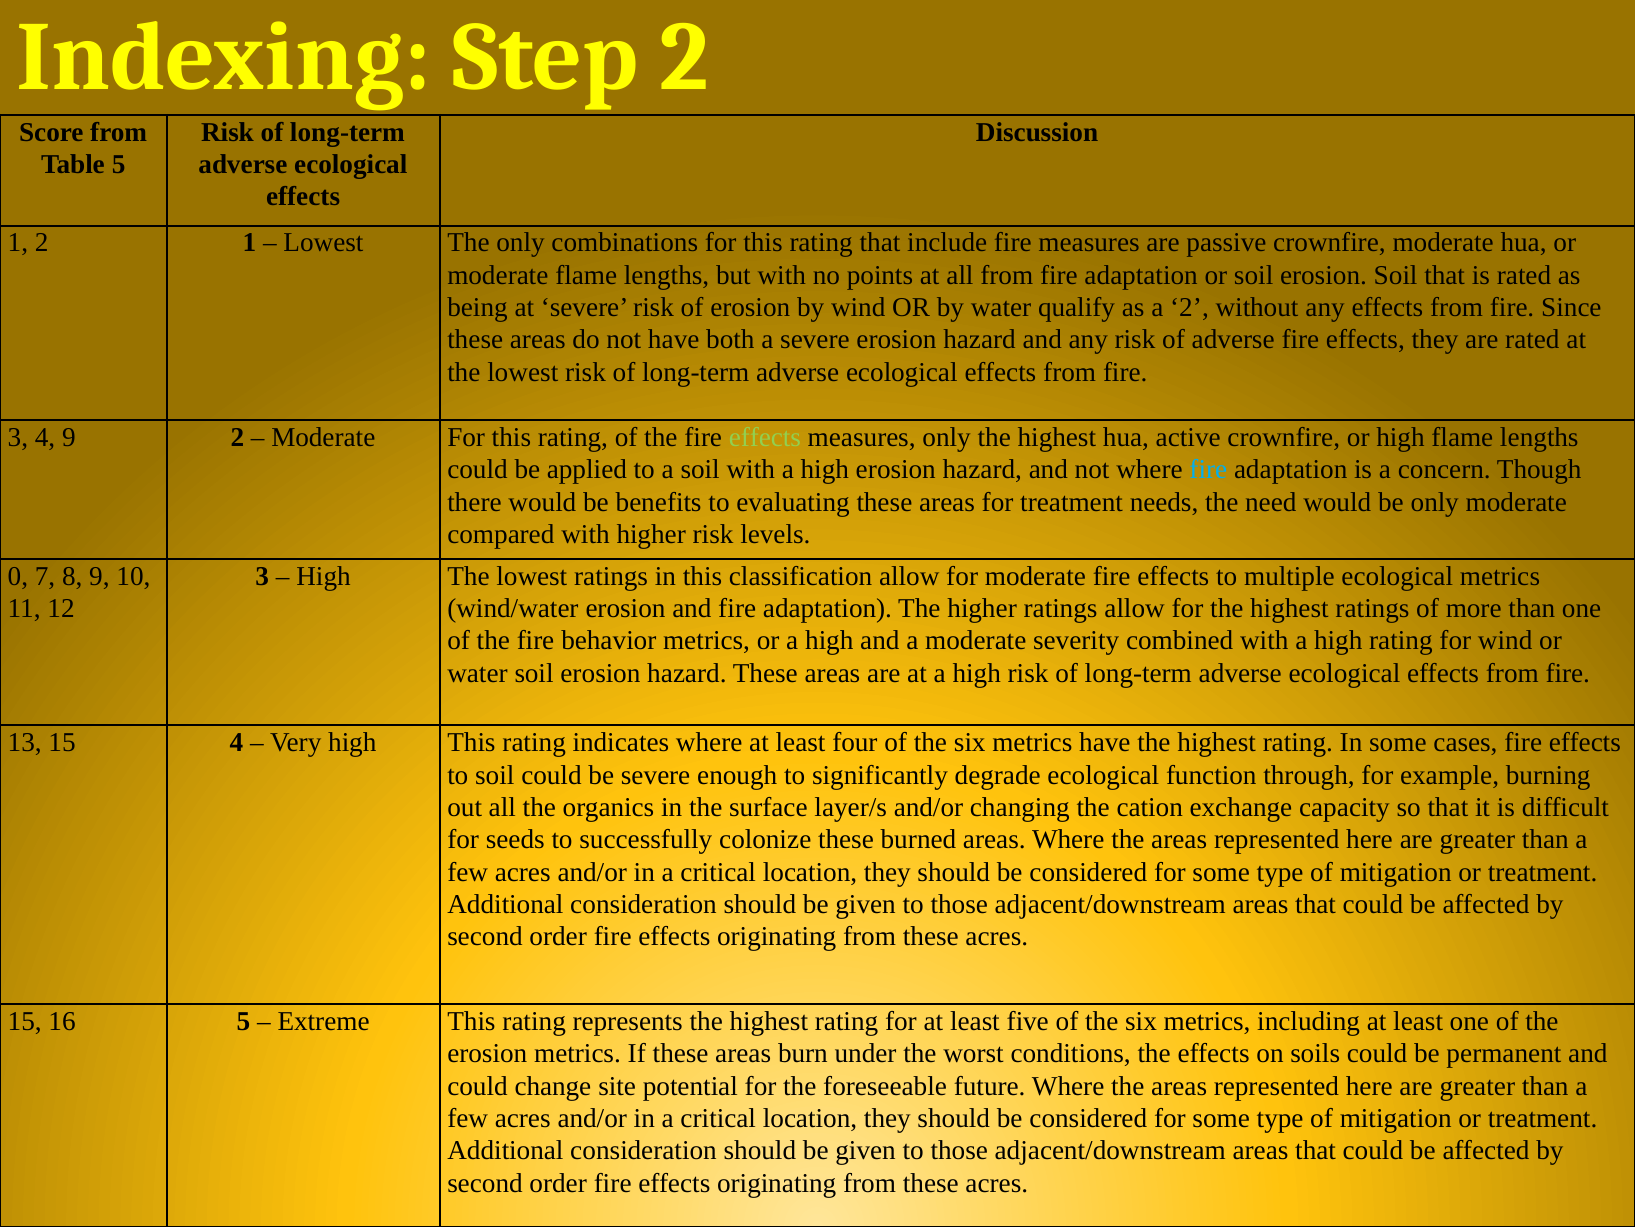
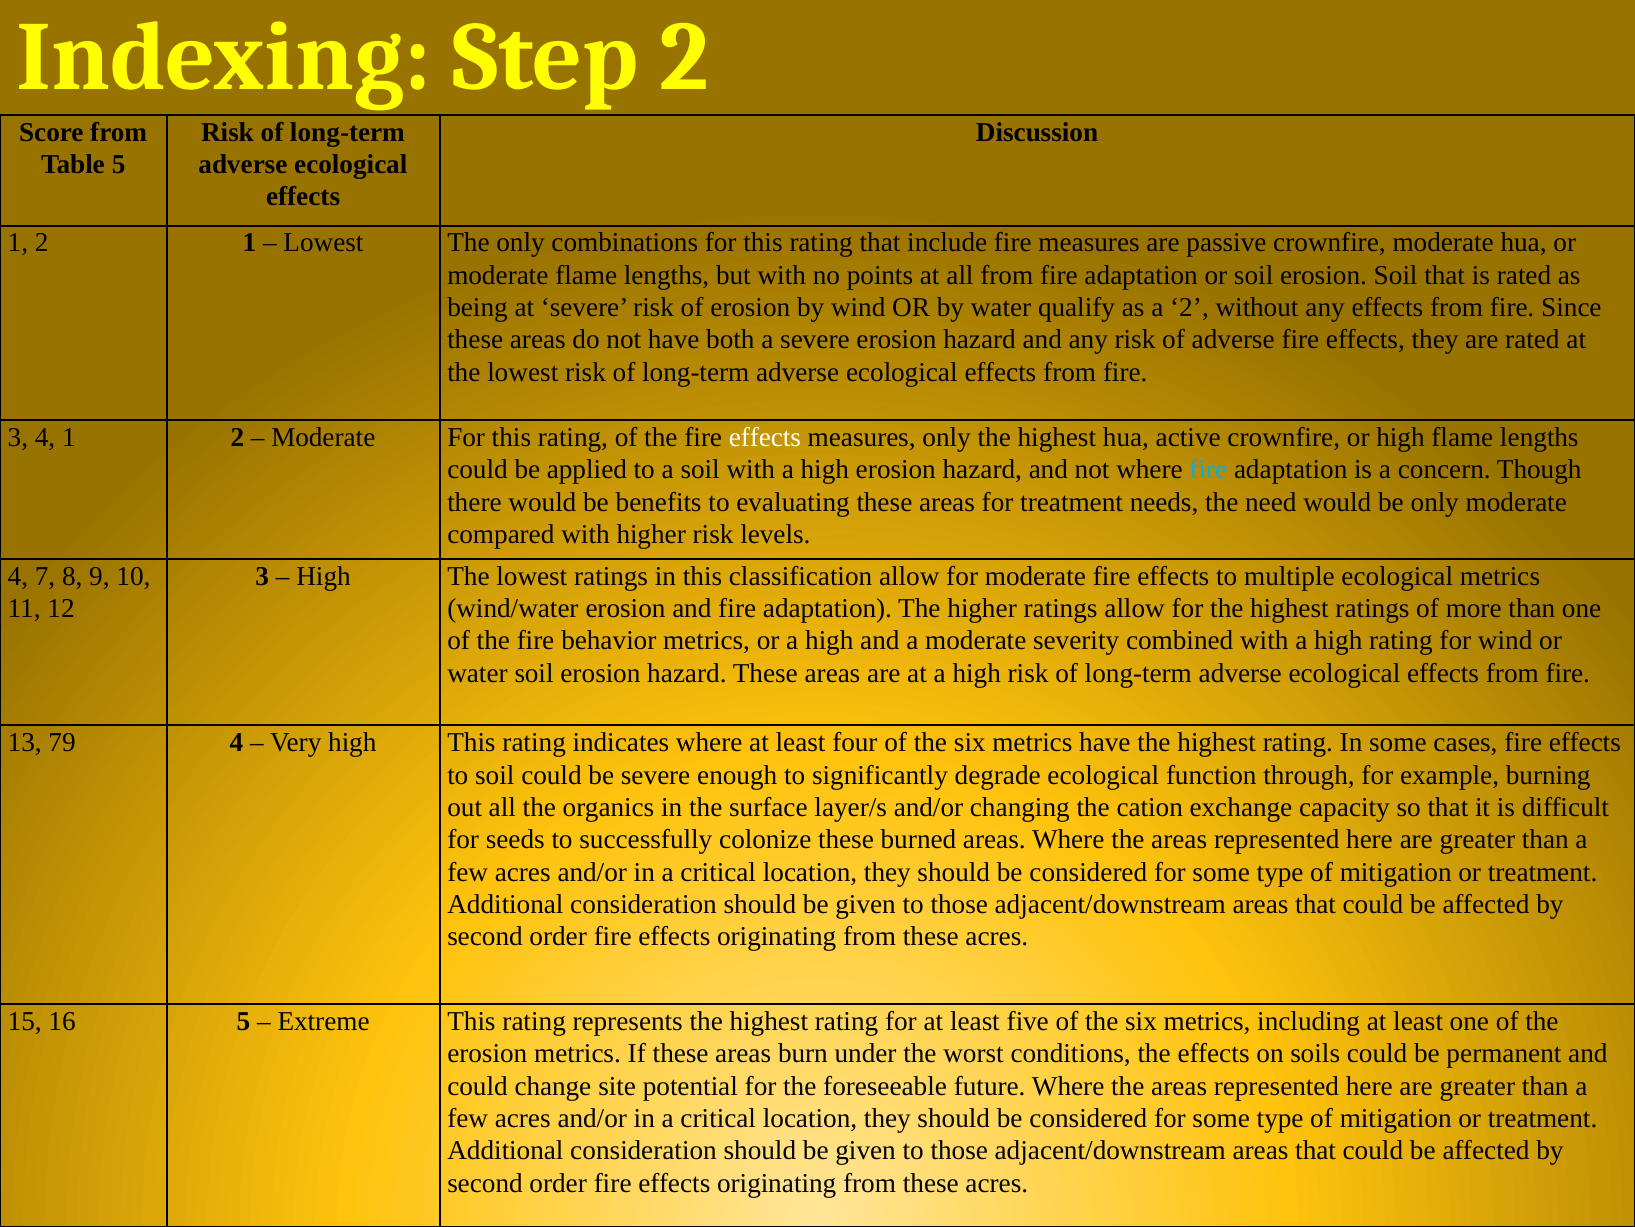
4 9: 9 -> 1 (69, 437)
effects colour: light green -> white (765, 437)
0: 0 -> 4 (18, 576)
13 15: 15 -> 79 (62, 742)
